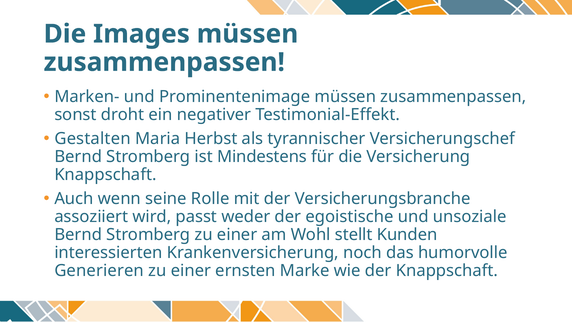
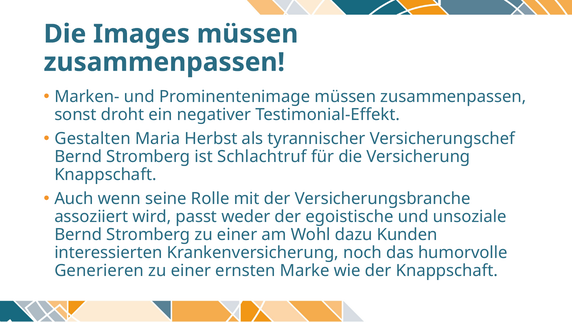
Mindestens: Mindestens -> Schlachtruf (262, 157)
stellt: stellt -> dazu (354, 235)
